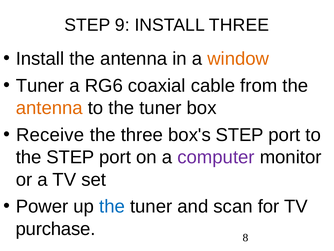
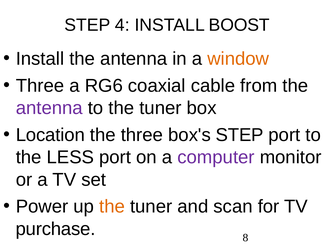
9: 9 -> 4 (122, 25)
INSTALL THREE: THREE -> BOOST (239, 25)
Tuner: Tuner -> Three (40, 86)
antenna colour: orange -> purple (49, 108)
Receive: Receive -> Location (50, 135)
the STEP: STEP -> LESS (70, 157)
the colour: blue -> orange (112, 206)
